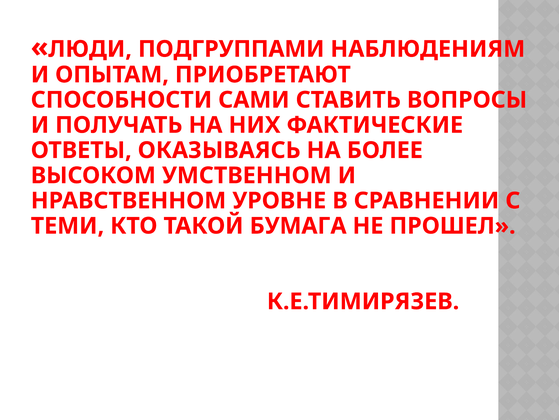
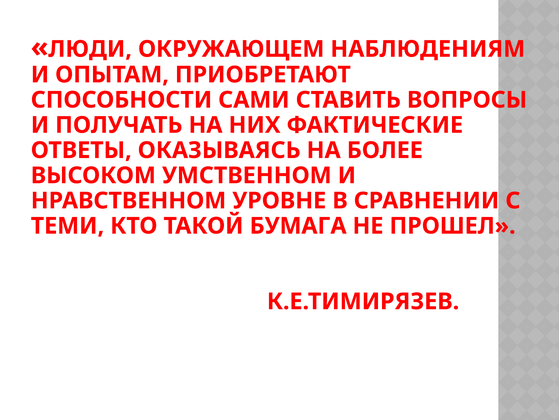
ПОДГРУППАМИ: ПОДГРУППАМИ -> ОКРУЖАЮЩЕМ (231, 49)
